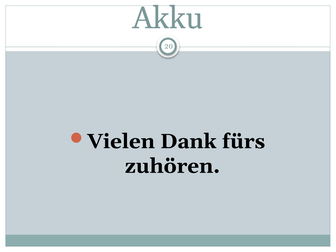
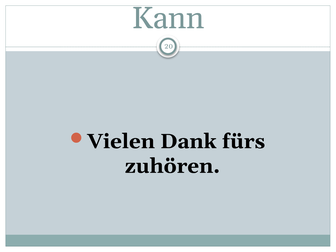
Akku: Akku -> Kann (168, 18)
